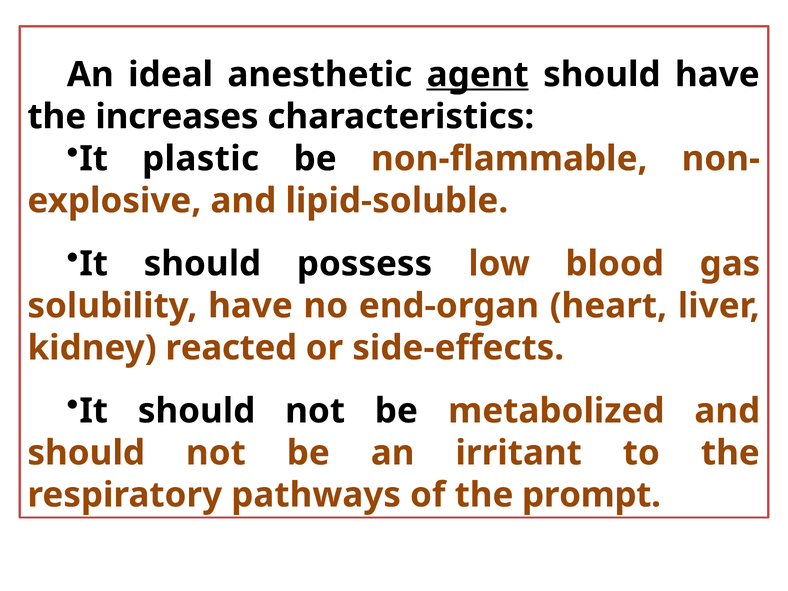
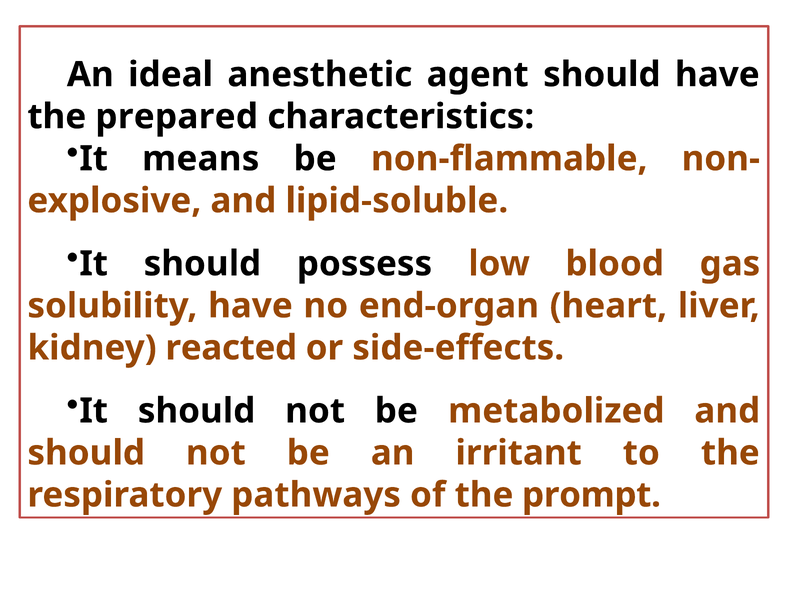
agent underline: present -> none (478, 75)
increases: increases -> prepared (177, 117)
plastic: plastic -> means (201, 159)
